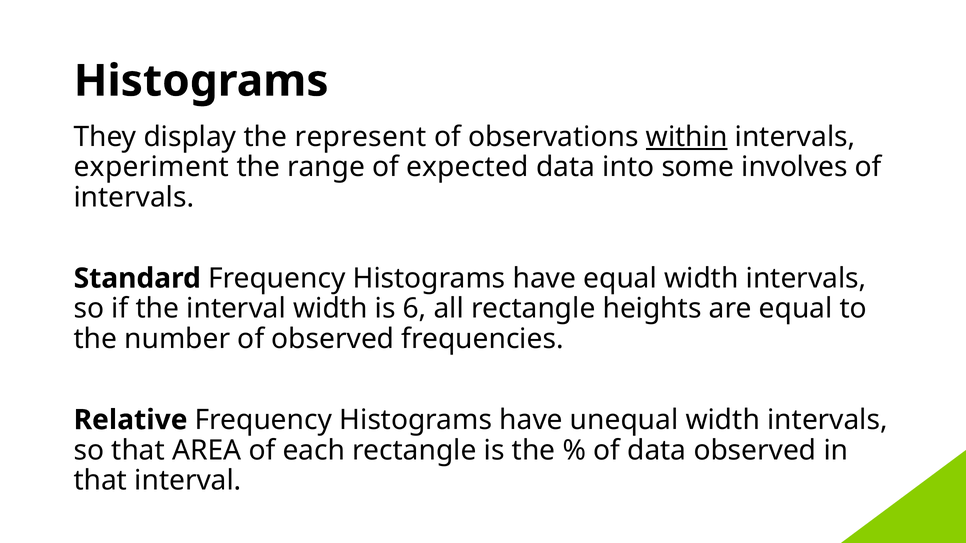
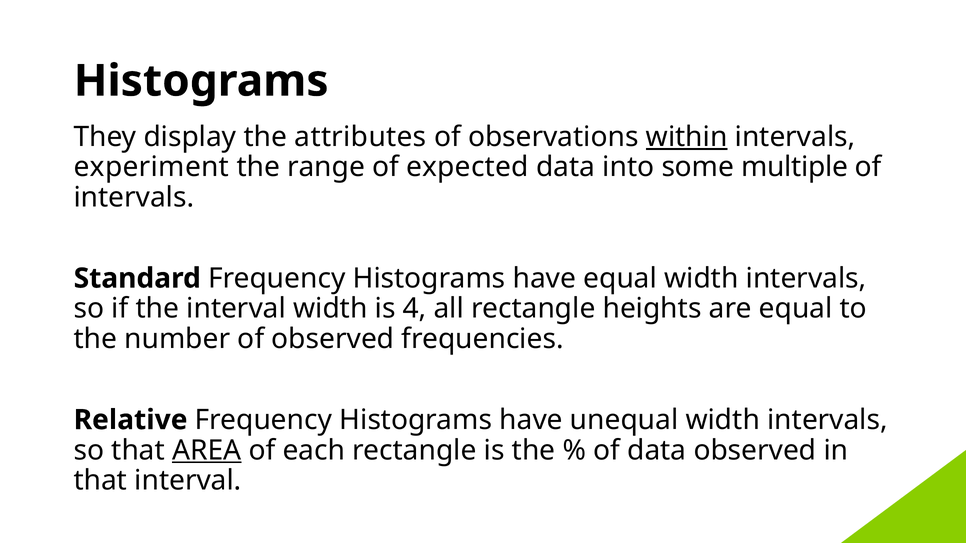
represent: represent -> attributes (360, 137)
involves: involves -> multiple (795, 167)
6: 6 -> 4 (415, 309)
AREA underline: none -> present (207, 451)
